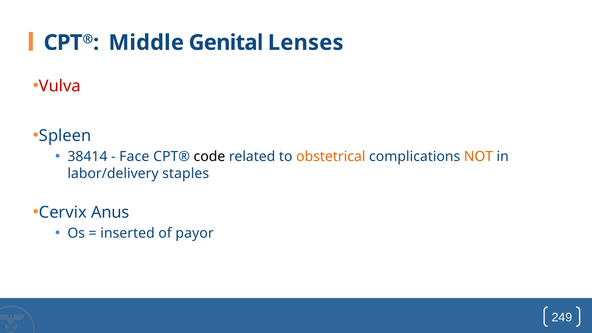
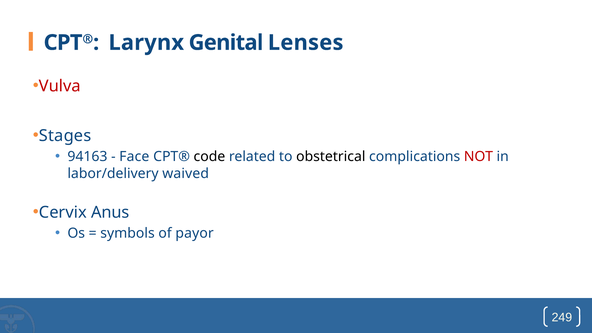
Middle: Middle -> Larynx (146, 43)
Spleen: Spleen -> Stages (65, 136)
38414: 38414 -> 94163 (87, 157)
obstetrical colour: orange -> black (331, 157)
NOT colour: orange -> red (478, 157)
staples: staples -> waived (186, 173)
inserted: inserted -> symbols (128, 233)
